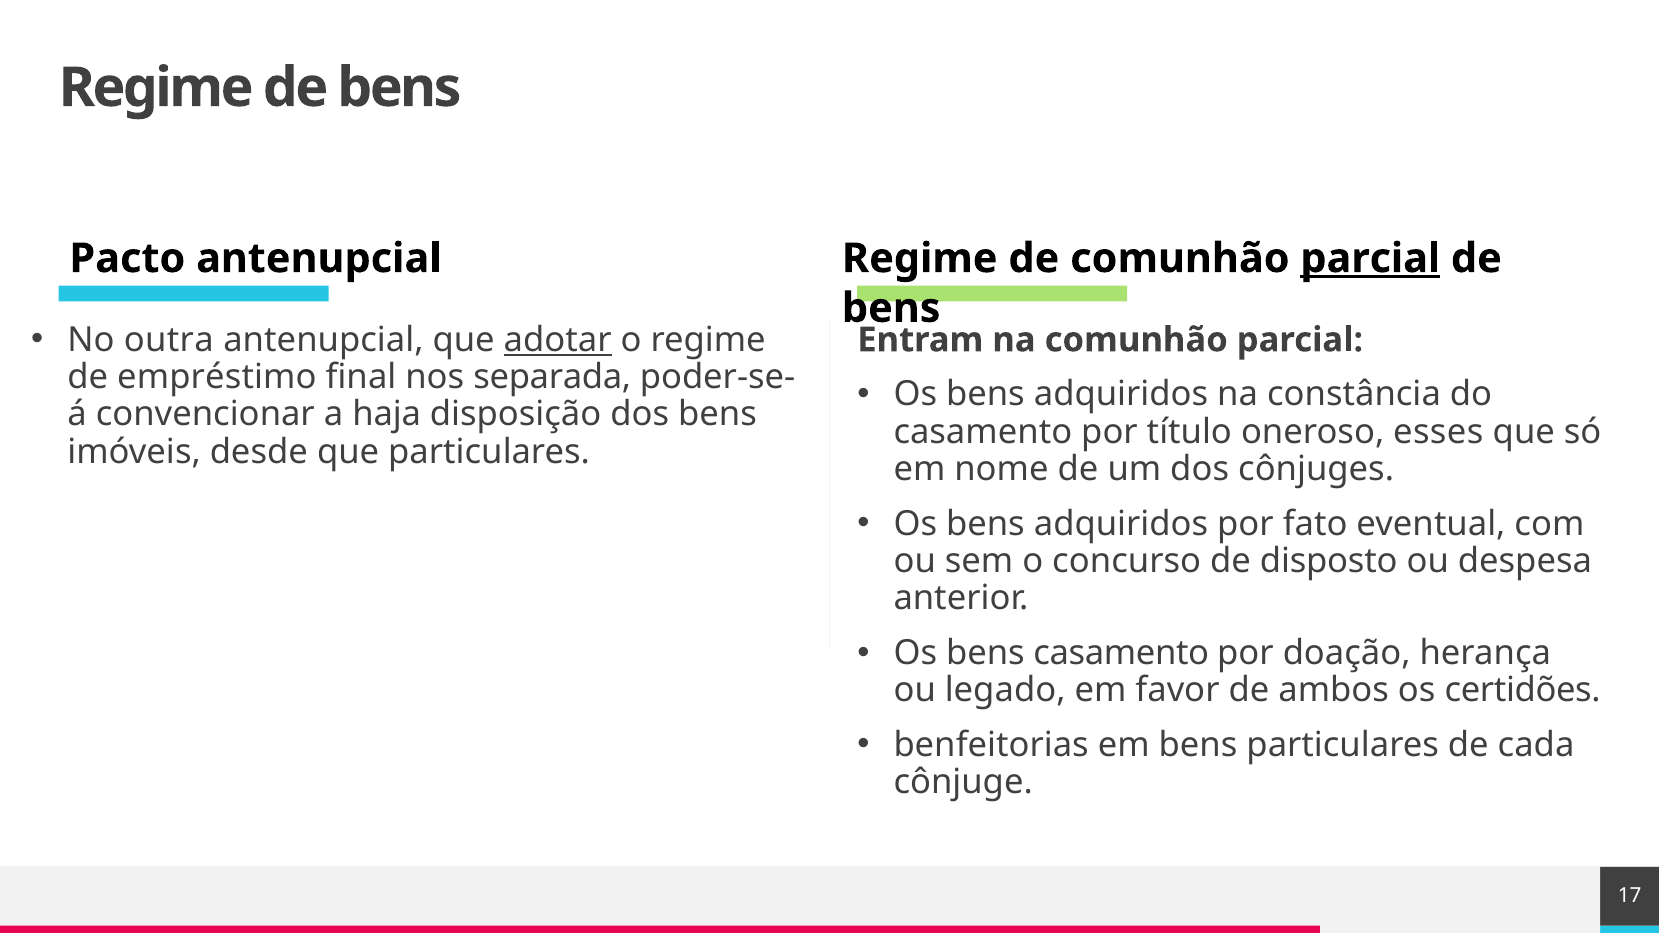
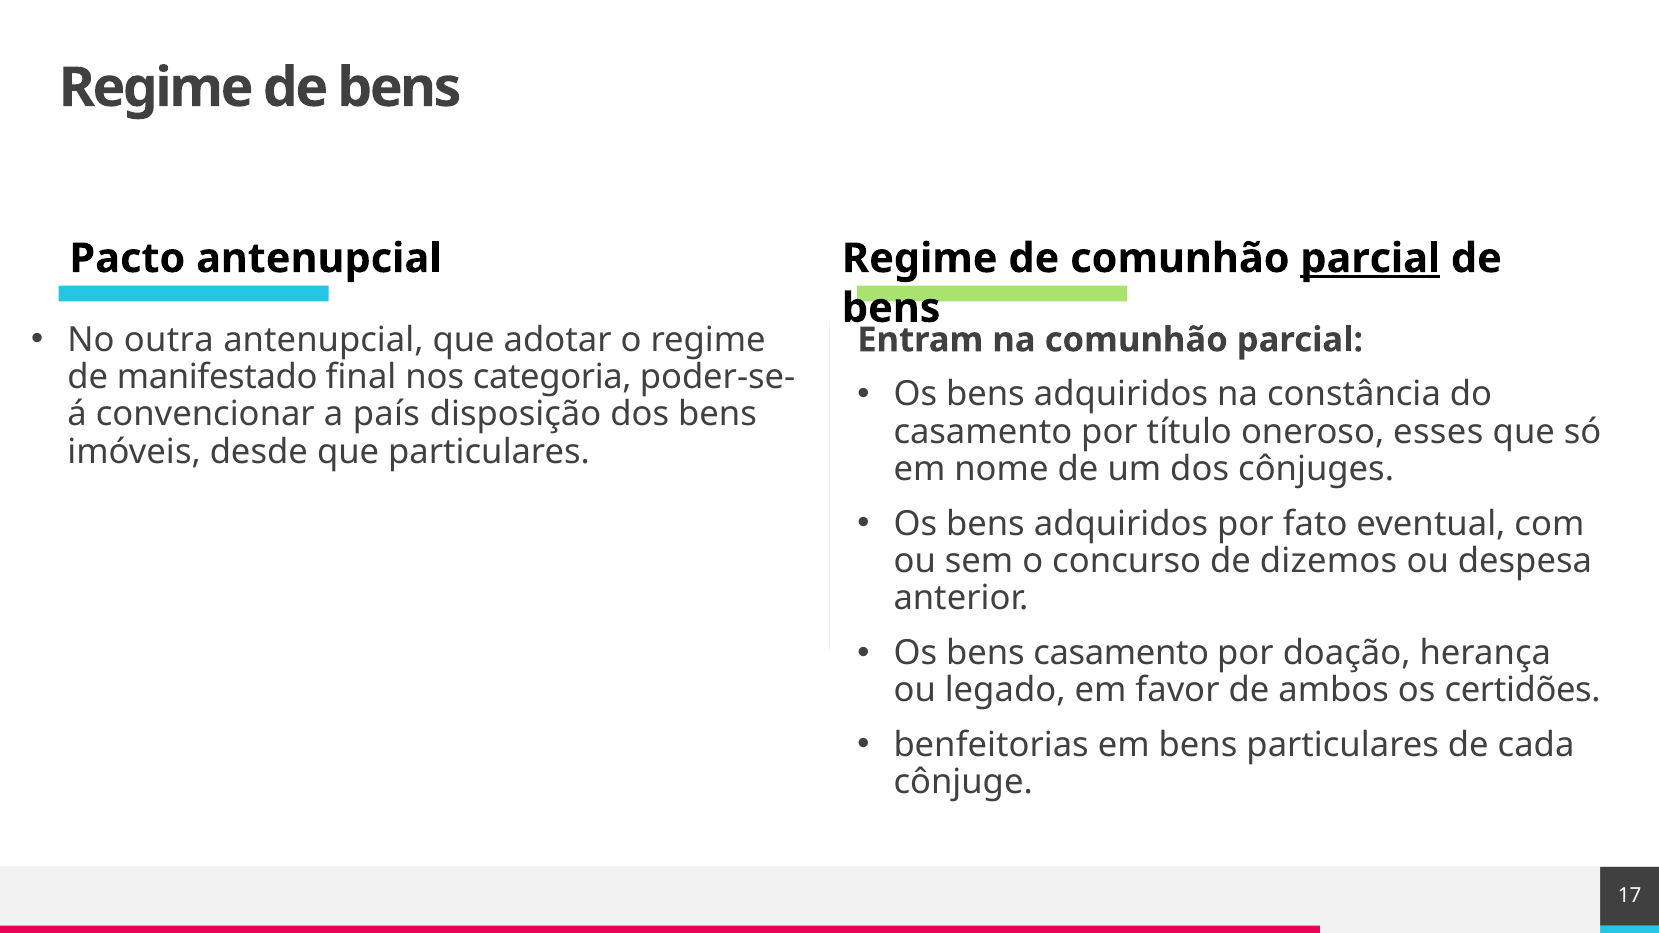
adotar underline: present -> none (558, 340)
empréstimo: empréstimo -> manifestado (217, 377)
separada: separada -> categoria (552, 377)
haja: haja -> país (386, 415)
disposto: disposto -> dizemos (1329, 561)
